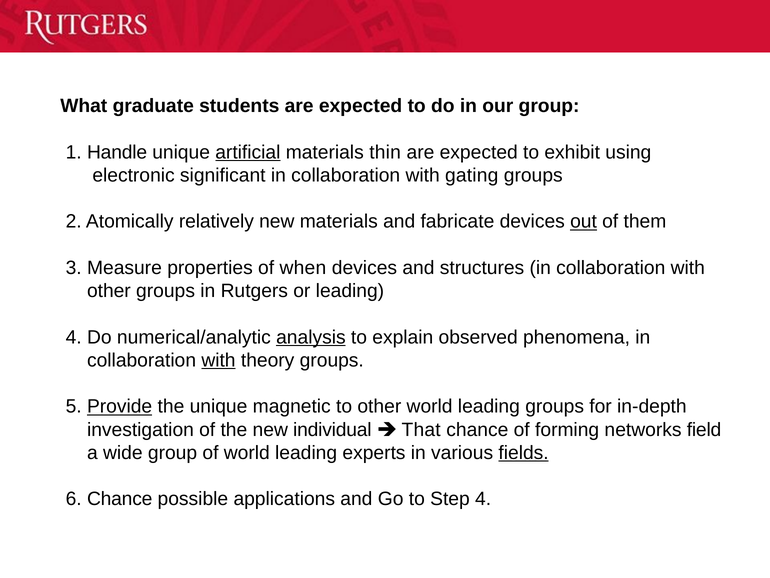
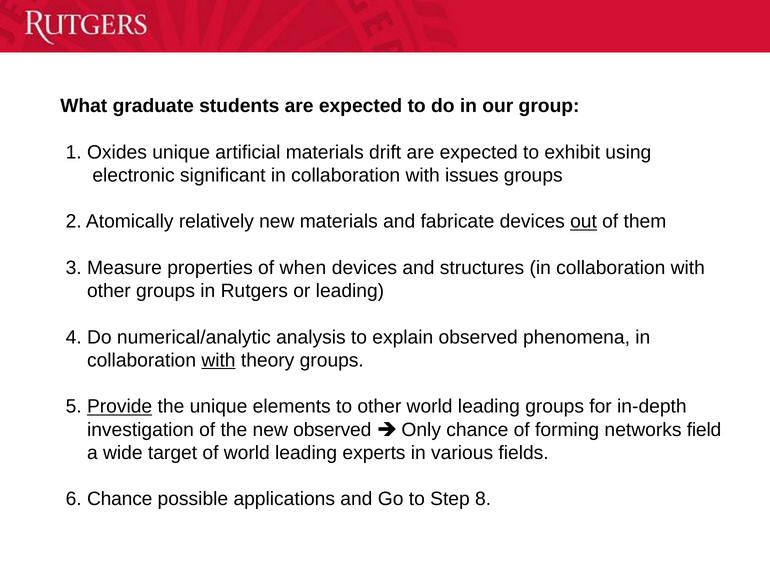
Handle: Handle -> Oxides (117, 152)
artificial underline: present -> none (248, 152)
thin: thin -> drift (385, 152)
gating: gating -> issues (472, 175)
analysis underline: present -> none (311, 337)
magnetic: magnetic -> elements (292, 406)
new individual: individual -> observed (332, 429)
That: That -> Only (421, 429)
wide group: group -> target (173, 452)
fields underline: present -> none (524, 452)
Step 4: 4 -> 8 (483, 499)
